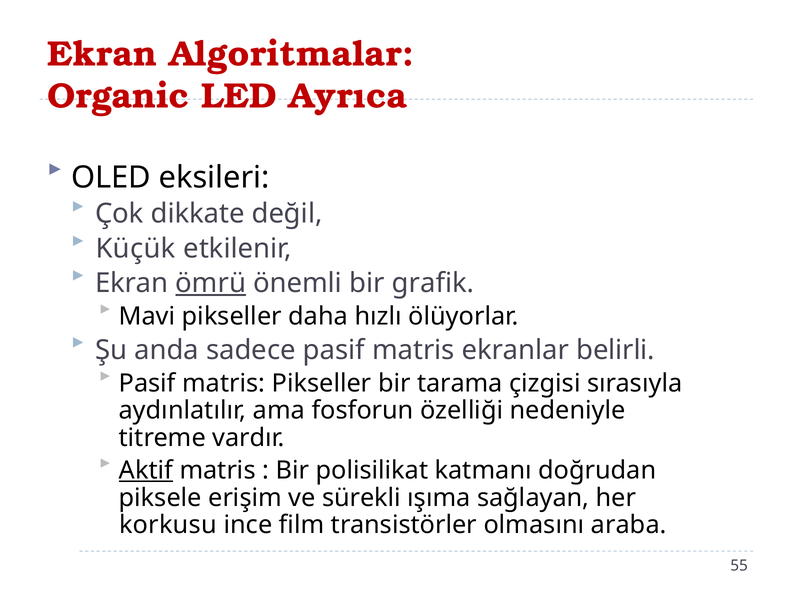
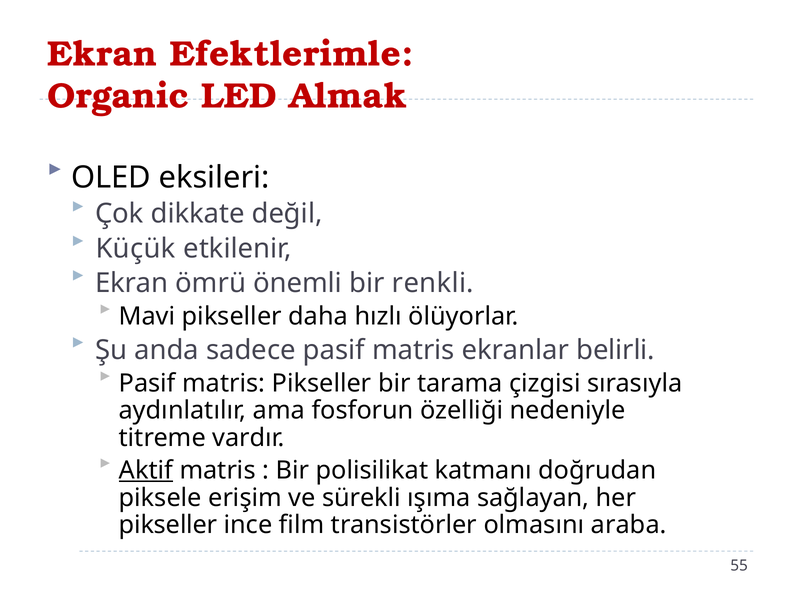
Algoritmalar: Algoritmalar -> Efektlerimle (292, 54)
Ayrıca: Ayrıca -> Almak (348, 96)
ömrü underline: present -> none (211, 283)
grafik: grafik -> renkli (433, 283)
korkusu: korkusu -> pikseller (168, 525)
